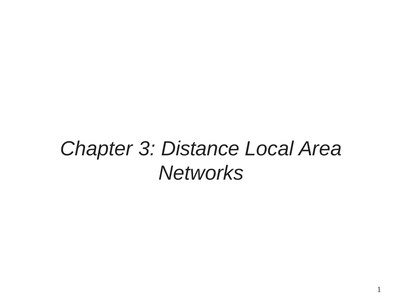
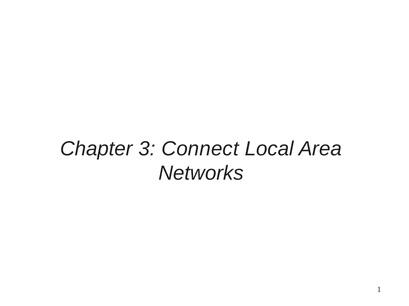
Distance: Distance -> Connect (200, 149)
